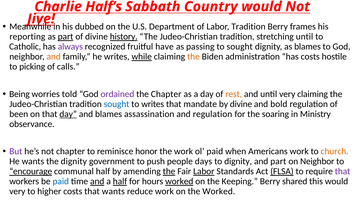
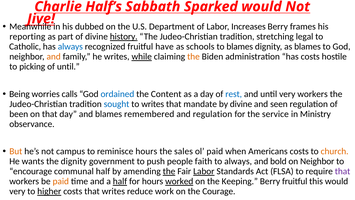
Country: Country -> Sparked (211, 7)
Labor Tradition: Tradition -> Increases (248, 27)
part underline: present -> none (66, 37)
stretching until: until -> legal (305, 37)
always colour: purple -> blue (70, 47)
passing: passing -> schools (200, 47)
to sought: sought -> blames (240, 47)
of calls: calls -> until (68, 67)
told: told -> calls (70, 94)
ordained colour: purple -> blue (117, 94)
the Chapter: Chapter -> Content (166, 94)
rest colour: orange -> blue (234, 94)
very claiming: claiming -> workers (313, 94)
bold: bold -> seen (279, 104)
day underline: present -> none (68, 114)
assassination: assassination -> remembered (149, 114)
soaring: soaring -> service (275, 114)
But colour: purple -> orange (16, 151)
not chapter: chapter -> campus (71, 151)
reminisce honor: honor -> hours (146, 151)
the work: work -> sales (184, 151)
Americans work: work -> costs (299, 151)
days: days -> faith (204, 161)
to dignity: dignity -> always (238, 161)
and part: part -> bold (278, 161)
encourage underline: present -> none (31, 171)
FLSA underline: present -> none (282, 171)
paid colour: blue -> orange (61, 181)
and underline: present -> none (97, 181)
Berry shared: shared -> fruitful (295, 181)
higher underline: none -> present (49, 191)
that wants: wants -> writes (113, 191)
the Worked: Worked -> Courage (219, 191)
